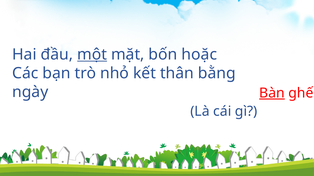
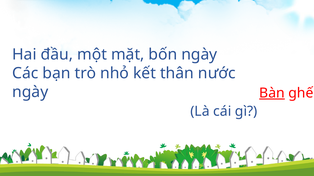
một underline: present -> none (92, 55)
bốn hoặc: hoặc -> ngày (199, 55)
bằng: bằng -> nước (217, 73)
